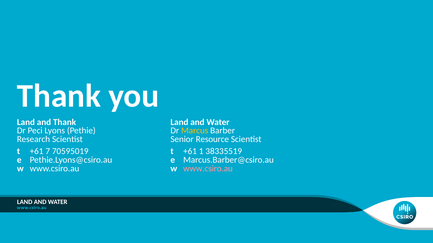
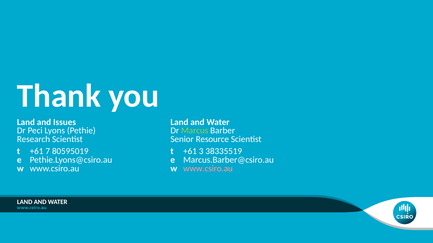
and Thank: Thank -> Issues (65, 122)
Marcus colour: yellow -> light green (195, 131)
70595019: 70595019 -> 80595019 (70, 152)
1: 1 -> 3 (201, 152)
